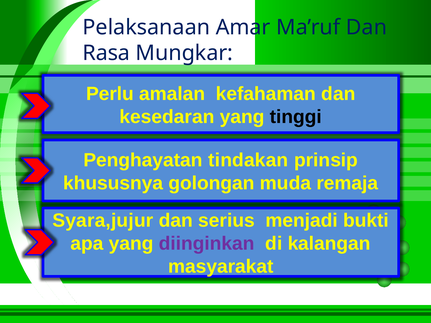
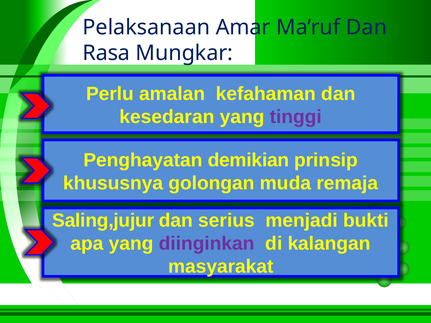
tinggi colour: black -> purple (296, 117)
tindakan: tindakan -> demikian (248, 160)
Syara,jujur: Syara,jujur -> Saling,jujur (103, 221)
